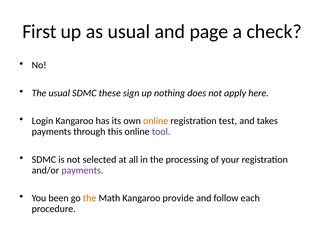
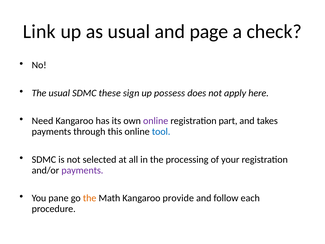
First: First -> Link (39, 31)
nothing: nothing -> possess (170, 93)
Login: Login -> Need (42, 121)
online colour: orange -> purple (156, 121)
test: test -> part (228, 121)
tool colour: purple -> blue (161, 132)
been: been -> pane (59, 198)
